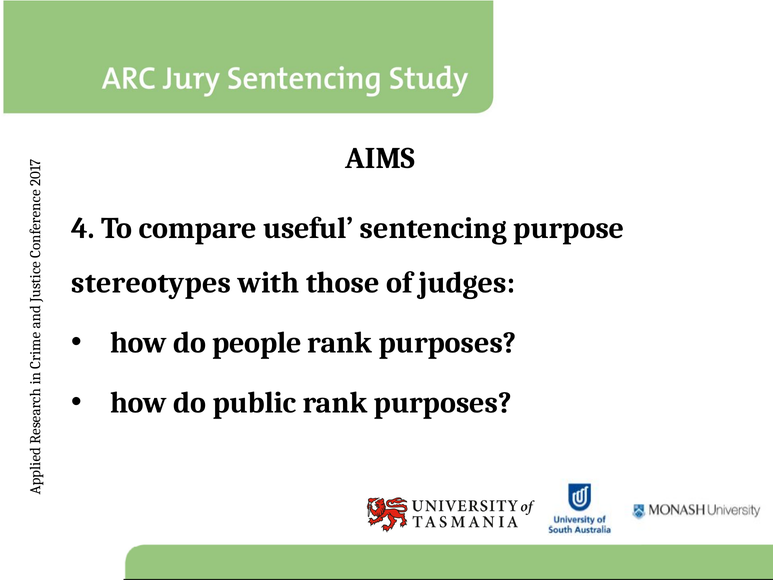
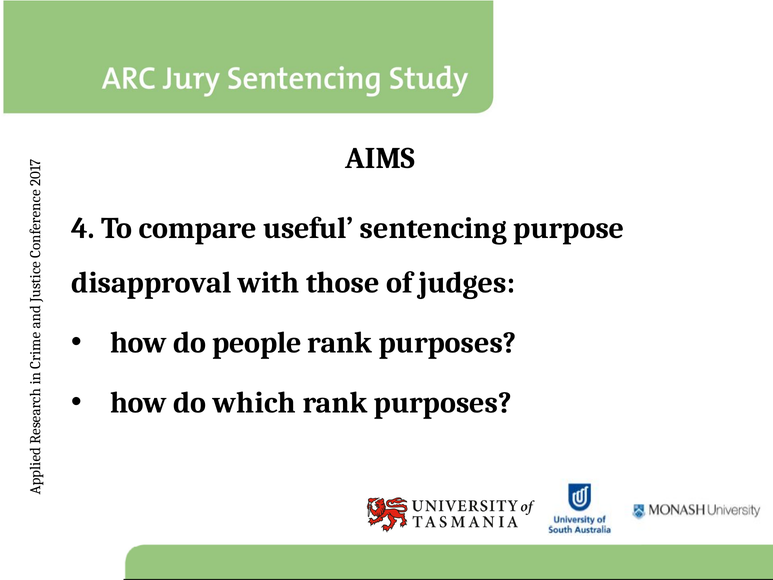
stereotypes: stereotypes -> disapproval (151, 283)
public: public -> which (254, 403)
